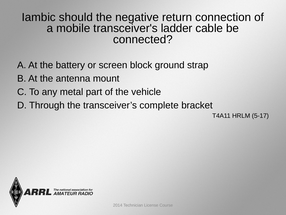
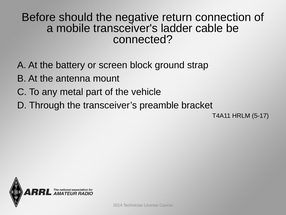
Iambic: Iambic -> Before (39, 17)
complete: complete -> preamble (159, 105)
